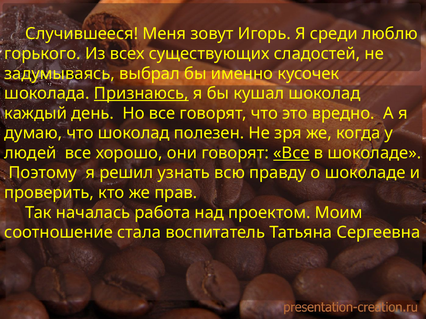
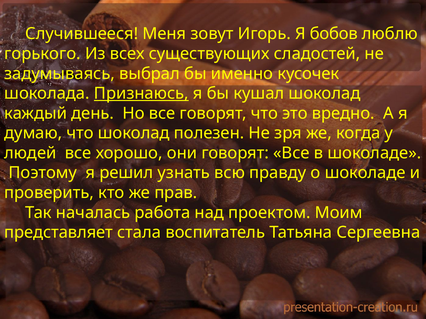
среди: среди -> бобов (334, 34)
Все underline: present -> none (291, 153)
соотношение: соотношение -> представляет (59, 233)
